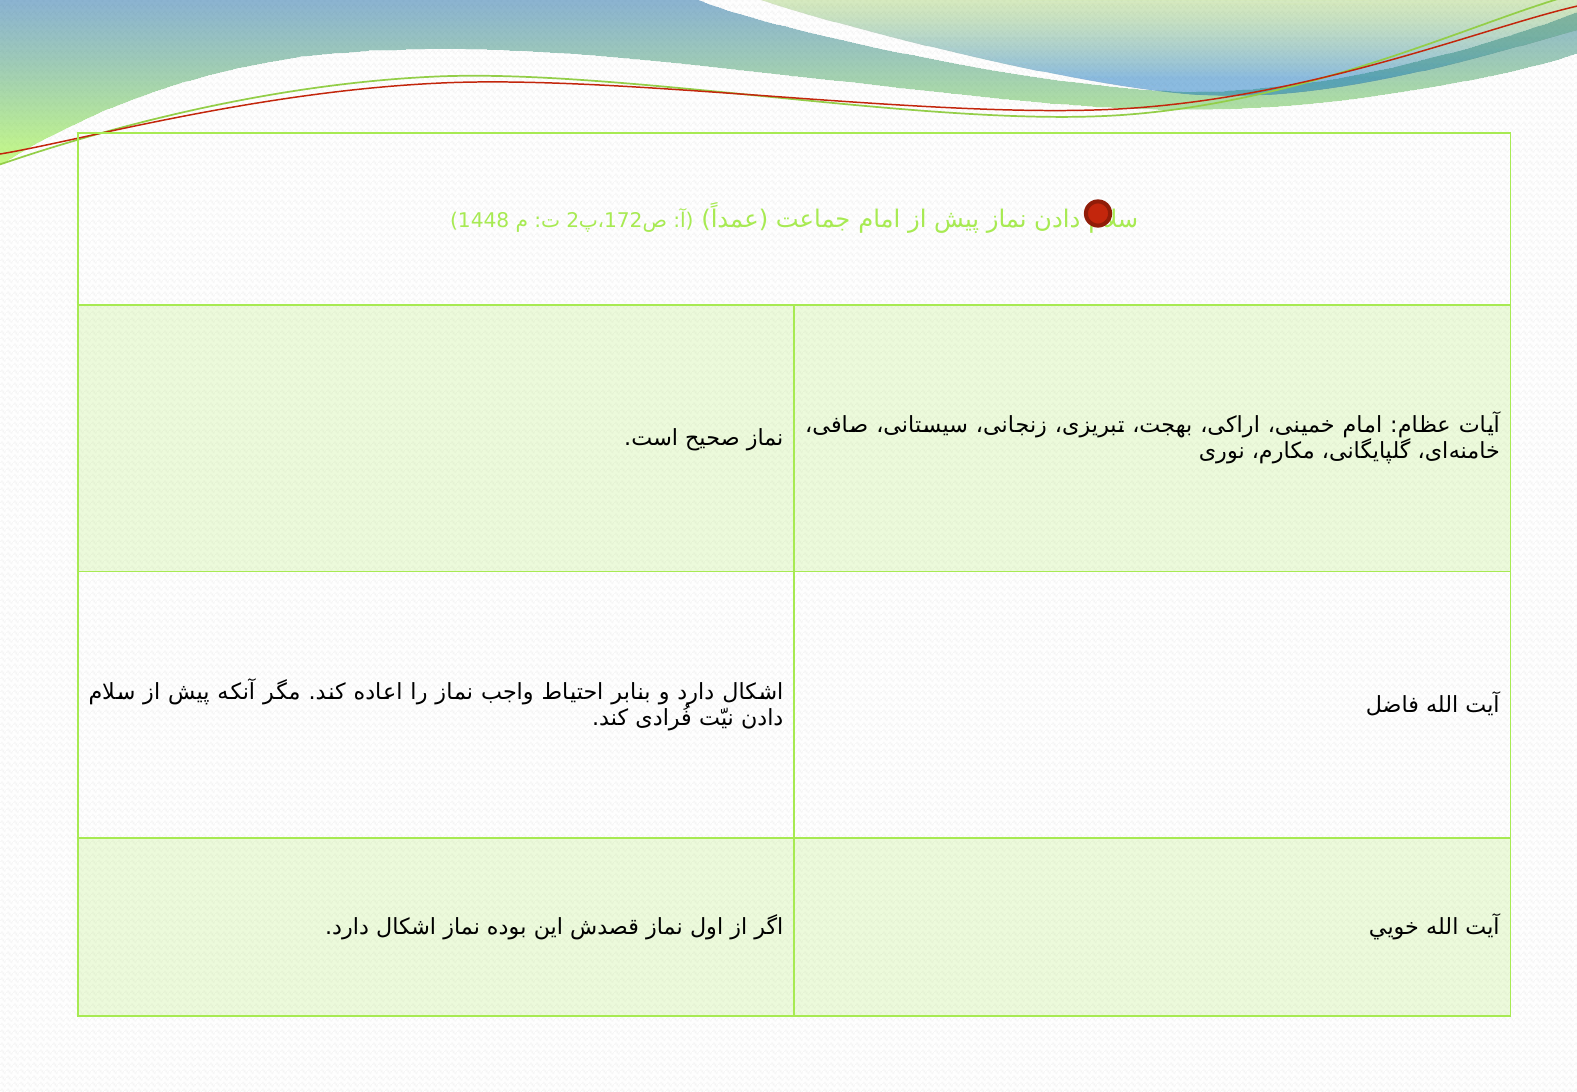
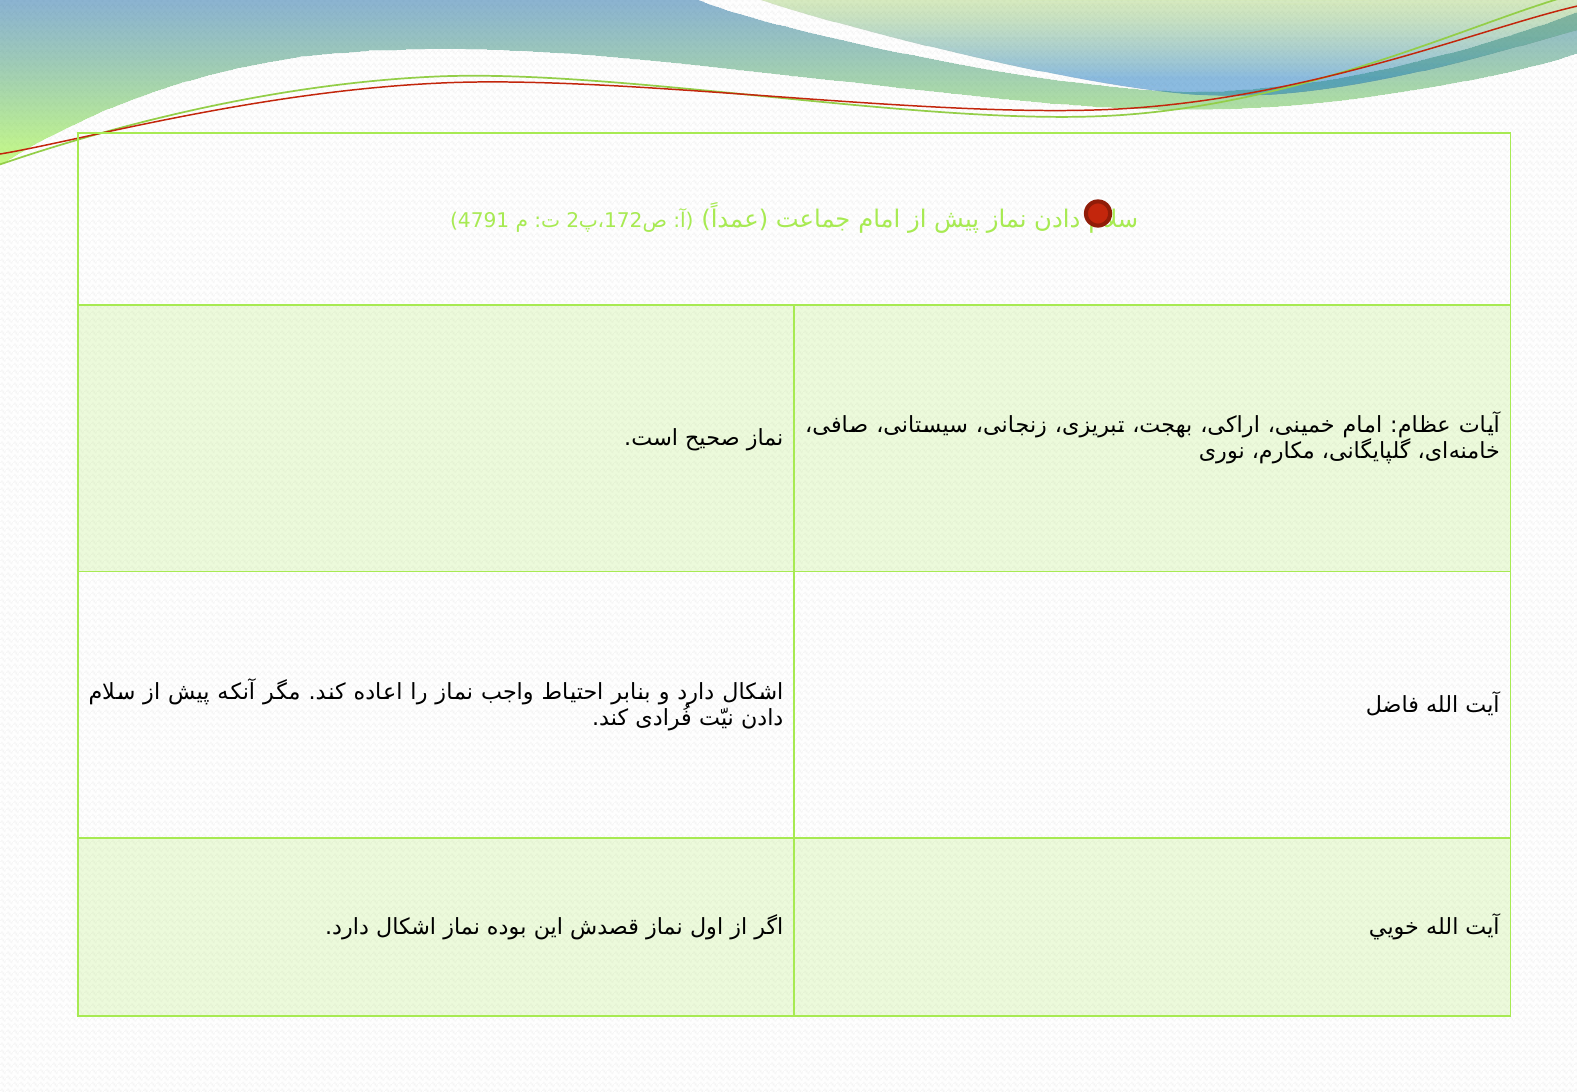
1448: 1448 -> 4791 (484, 221)
